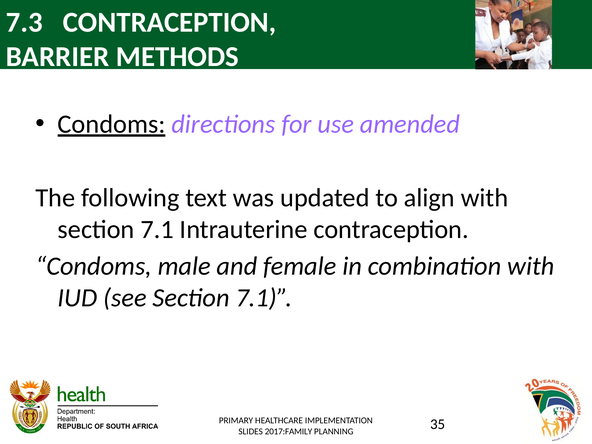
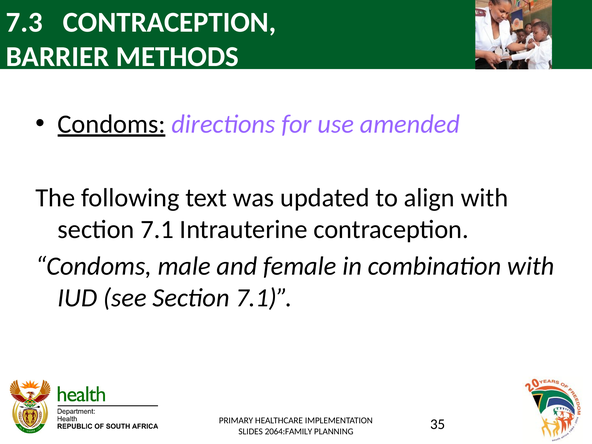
2017:FAMILY: 2017:FAMILY -> 2064:FAMILY (288, 431)
